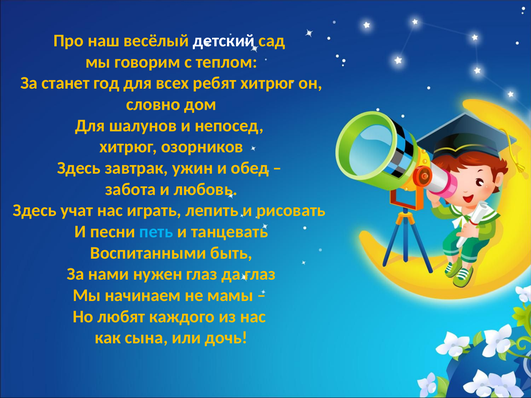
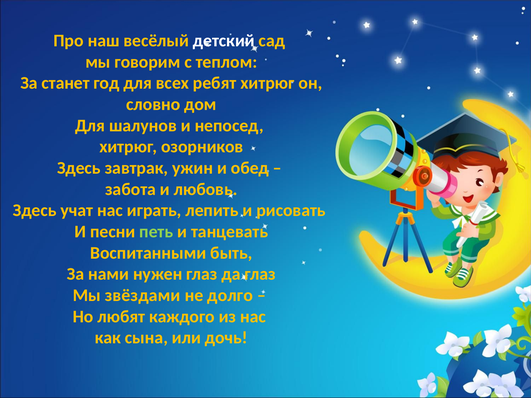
петь colour: light blue -> light green (156, 232)
начинаем: начинаем -> звёздами (143, 296)
мамы: мамы -> долго (230, 296)
